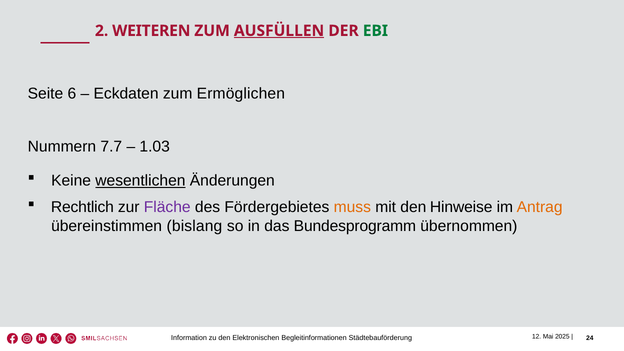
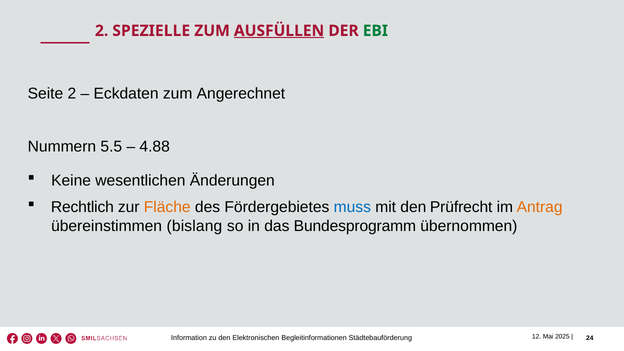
WEITEREN: WEITEREN -> SPEZIELLE (151, 31)
Seite 6: 6 -> 2 (72, 93)
Ermöglichen: Ermöglichen -> Angerechnet (241, 93)
7.7: 7.7 -> 5.5 (111, 146)
1.03: 1.03 -> 4.88 (155, 146)
wesentlichen underline: present -> none (140, 181)
Fläche colour: purple -> orange (167, 207)
muss colour: orange -> blue (352, 207)
Hinweise: Hinweise -> Prüfrecht (461, 207)
